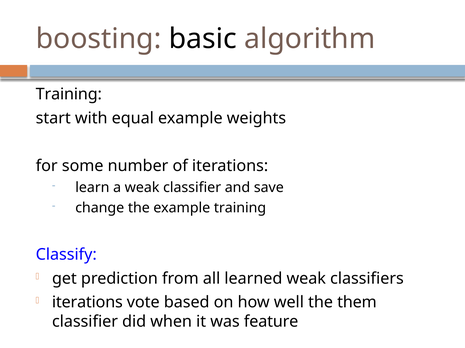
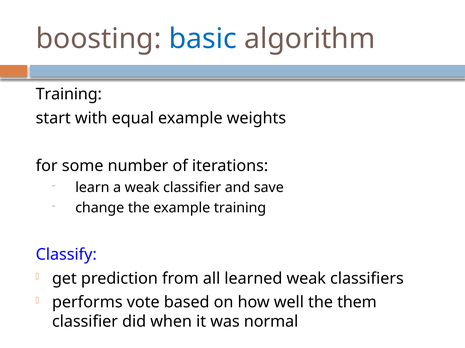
basic colour: black -> blue (203, 39)
iterations: iterations -> performs (87, 303)
feature: feature -> normal (271, 322)
